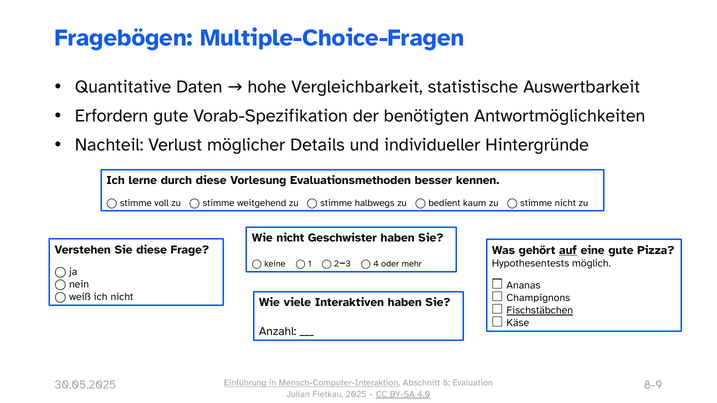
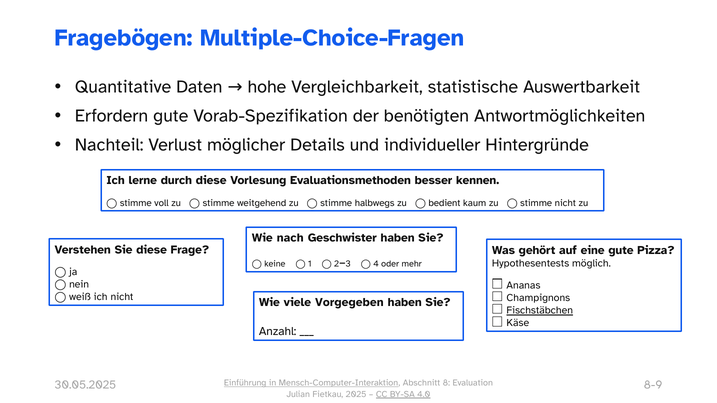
Wie nicht: nicht -> nach (290, 238)
auf underline: present -> none (568, 250)
Interaktiven: Interaktiven -> Vorgegeben (349, 303)
